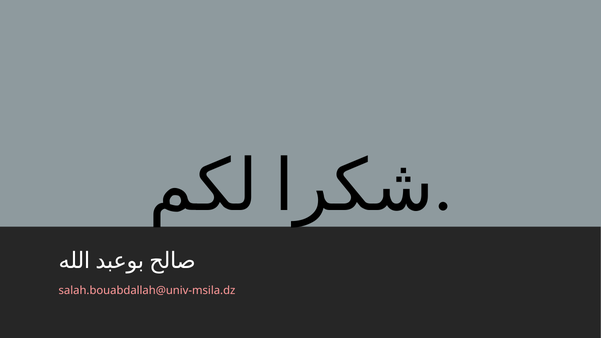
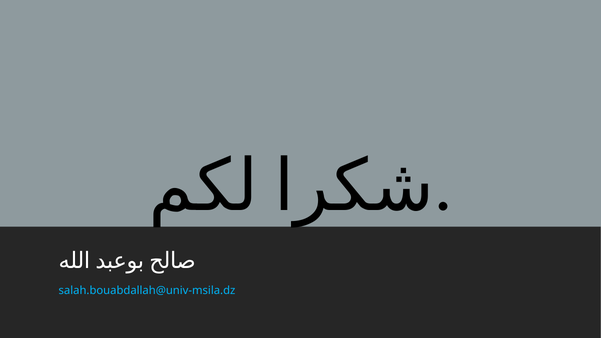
salah.bouabdallah@univ-msila.dz colour: pink -> light blue (147, 291)
